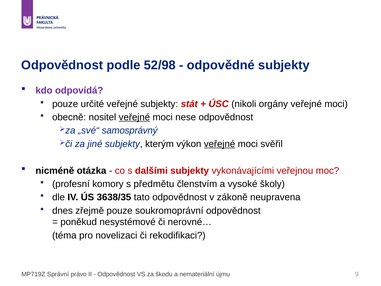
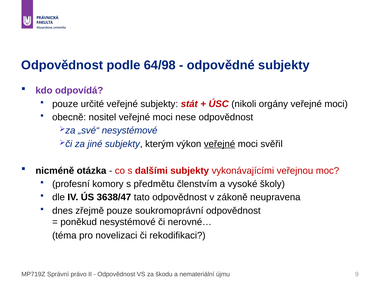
52/98: 52/98 -> 64/98 (160, 65)
veřejné underline: present -> none (134, 117)
„své“ samosprávný: samosprávný -> nesystémové (130, 130)
3638/35: 3638/35 -> 3638/47 (114, 197)
